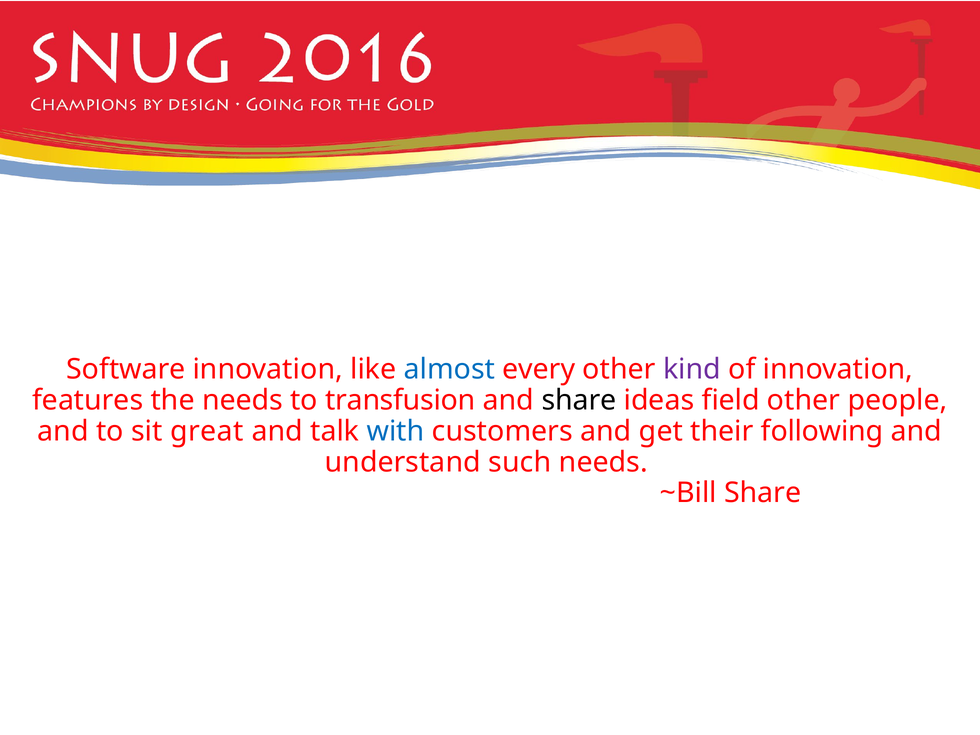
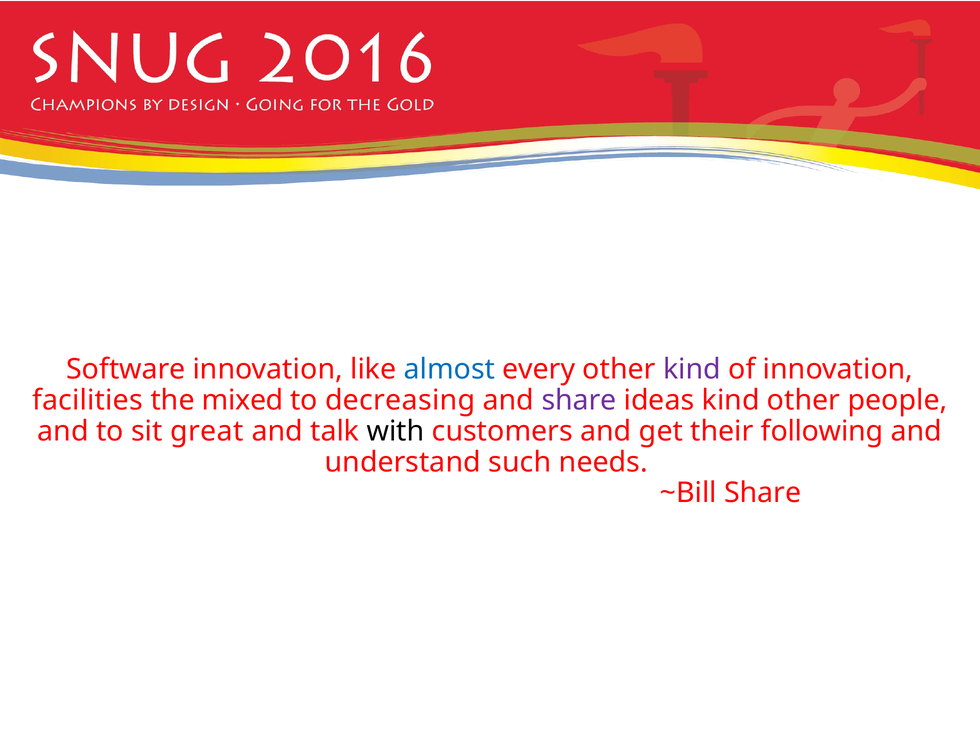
features: features -> facilities (88, 400)
the needs: needs -> mixed (243, 400)
transfusion: transfusion -> decreasing (400, 400)
share colour: black -> purple (579, 400)
ideas field: field -> kind (731, 400)
with colour: blue -> black (396, 431)
